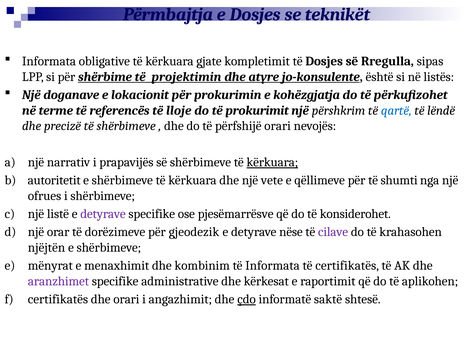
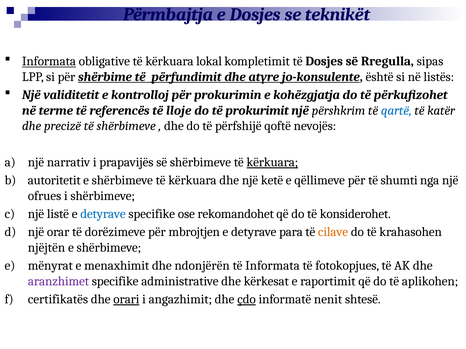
Informata underline: none -> present (49, 61)
gjate: gjate -> lokal (209, 61)
projektimin: projektimin -> përfundimit (186, 77)
doganave: doganave -> validitetit (71, 95)
lokacionit: lokacionit -> kontrolloj (140, 95)
lëndë: lëndë -> katër (441, 111)
përfshijë orari: orari -> qoftë (278, 126)
vete: vete -> ketë (272, 181)
detyrave colour: purple -> blue (103, 214)
pjesëmarrësve: pjesëmarrësve -> rekomandohet (236, 214)
gjeodezik: gjeodezik -> mbrojtjen (194, 232)
nëse: nëse -> para (291, 232)
cilave colour: purple -> orange (333, 232)
kombinim: kombinim -> ndonjërën (202, 266)
të certifikatës: certifikatës -> fotokopjues (347, 266)
orari underline: none -> present (126, 300)
saktë: saktë -> nenit (328, 300)
